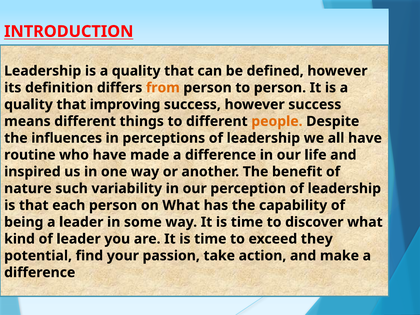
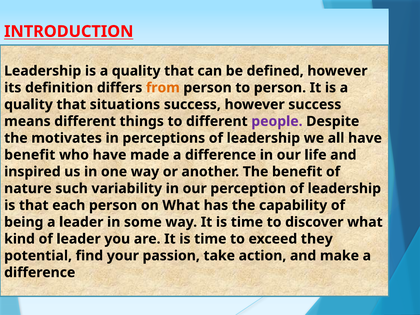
improving: improving -> situations (125, 104)
people colour: orange -> purple (277, 121)
influences: influences -> motivates (67, 138)
routine: routine -> benefit (30, 155)
